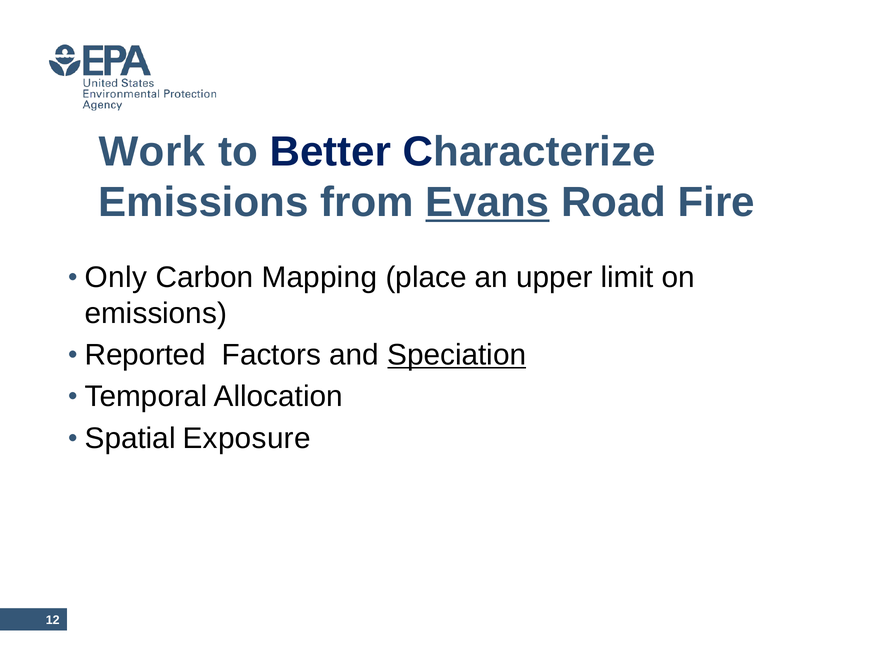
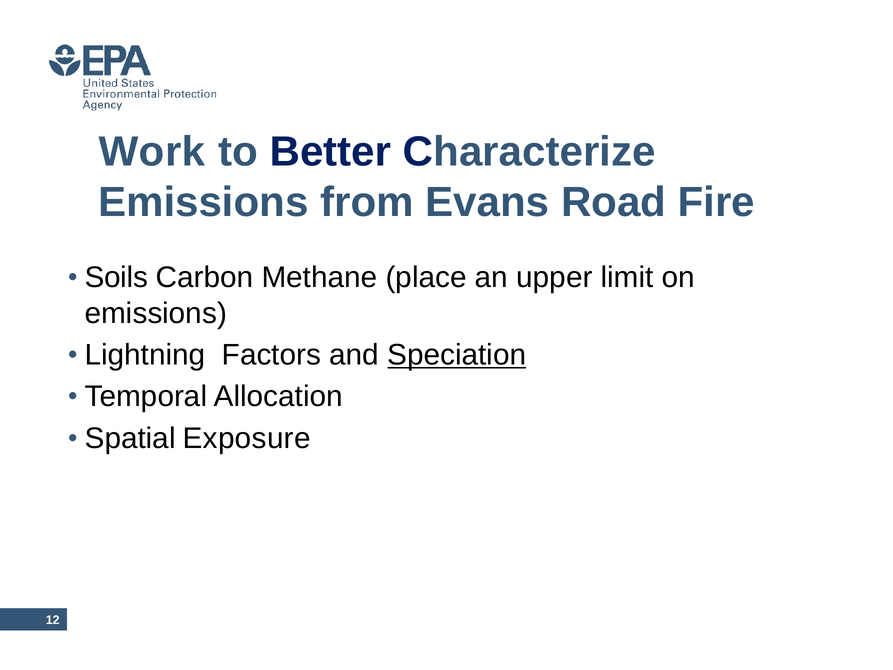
Evans underline: present -> none (487, 202)
Only: Only -> Soils (116, 277)
Mapping: Mapping -> Methane (320, 277)
Reported: Reported -> Lightning (145, 355)
